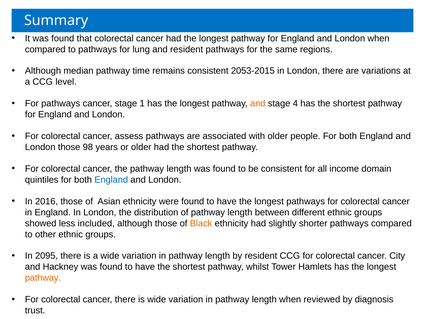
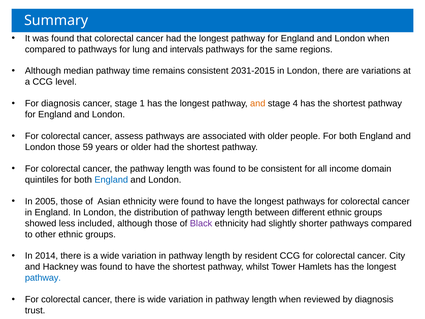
and resident: resident -> intervals (187, 49)
2053-2015: 2053-2015 -> 2031-2015 (253, 71)
For pathways: pathways -> diagnosis (61, 103)
98: 98 -> 59 (88, 147)
2016: 2016 -> 2005 (47, 201)
Black colour: orange -> purple (201, 223)
2095: 2095 -> 2014 (47, 256)
pathway colour: orange -> blue (43, 278)
